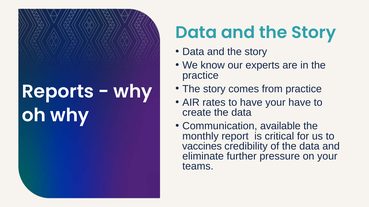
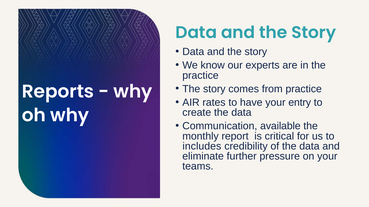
your have: have -> entry (300, 103)
vaccines: vaccines -> includes (202, 147)
